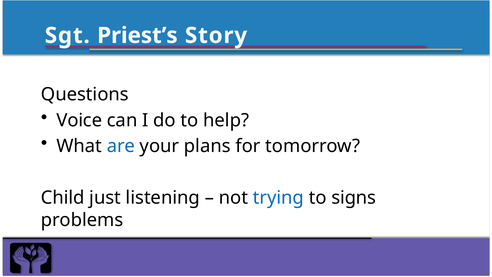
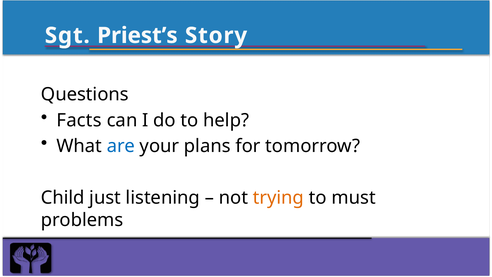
Voice: Voice -> Facts (79, 120)
trying colour: blue -> orange (278, 198)
signs: signs -> must (354, 198)
